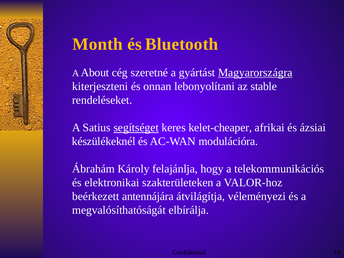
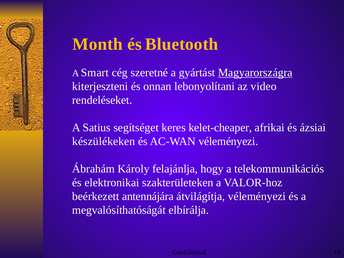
About: About -> Smart (95, 73)
stable: stable -> video (264, 86)
segítséget underline: present -> none (136, 128)
készülékeknél: készülékeknél -> készülékeken (104, 141)
AC-WAN modulációra: modulációra -> véleményezi (228, 141)
